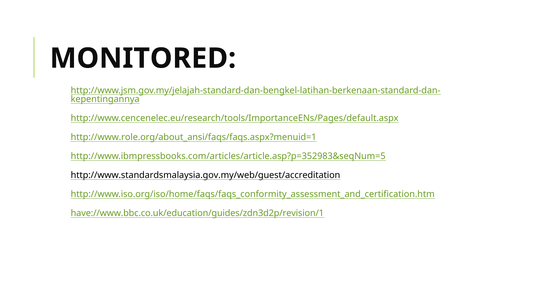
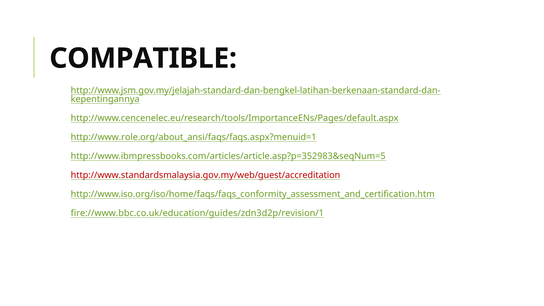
MONITORED: MONITORED -> COMPATIBLE (143, 58)
http://www.standardsmalaysia.gov.my/web/guest/accreditation colour: black -> red (205, 175)
have://www.bbc.co.uk/education/guides/zdn3d2p/revision/1: have://www.bbc.co.uk/education/guides/zdn3d2p/revision/1 -> fire://www.bbc.co.uk/education/guides/zdn3d2p/revision/1 (197, 213)
